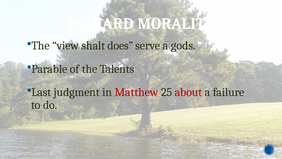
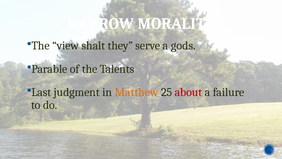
REWARD: REWARD -> NARROW (101, 24)
does: does -> they (120, 46)
Matthew colour: red -> orange (137, 92)
